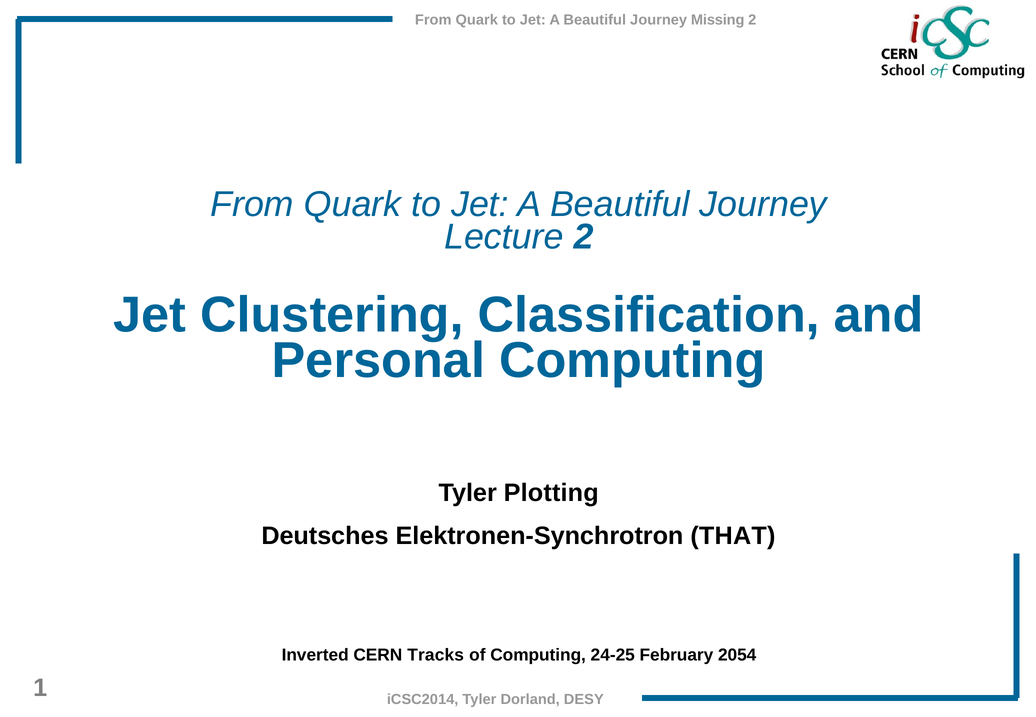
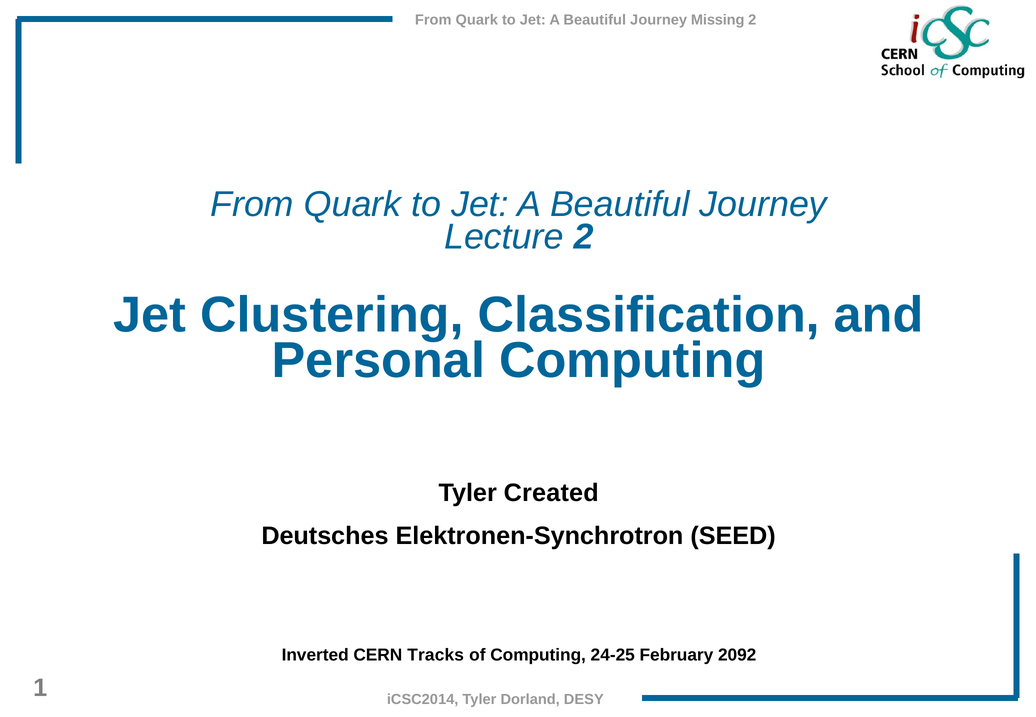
Plotting: Plotting -> Created (551, 493)
THAT: THAT -> SEED (733, 536)
2054: 2054 -> 2092 (737, 655)
